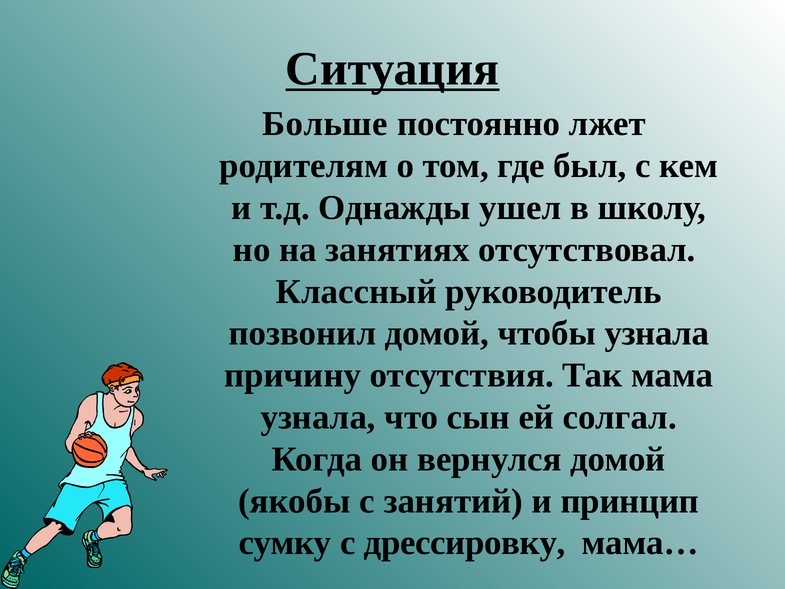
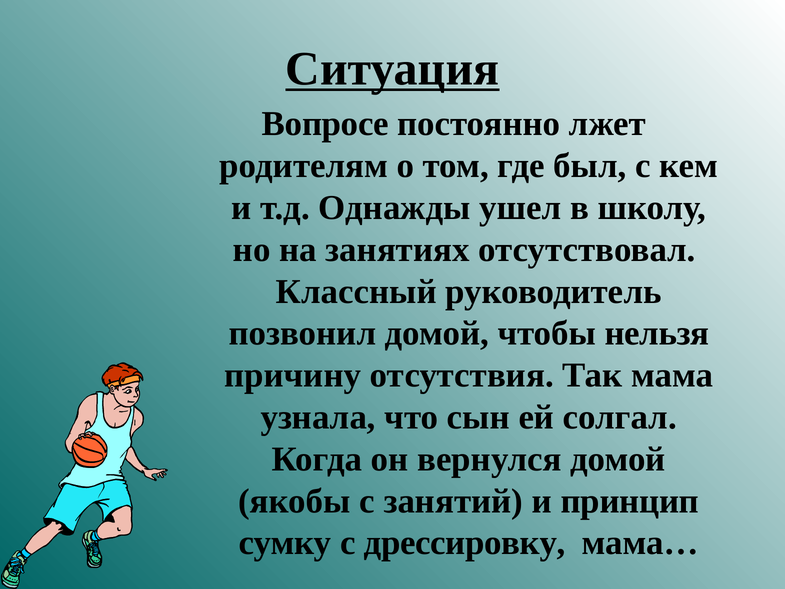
Больше: Больше -> Вопросе (325, 124)
чтобы узнала: узнала -> нельзя (657, 333)
